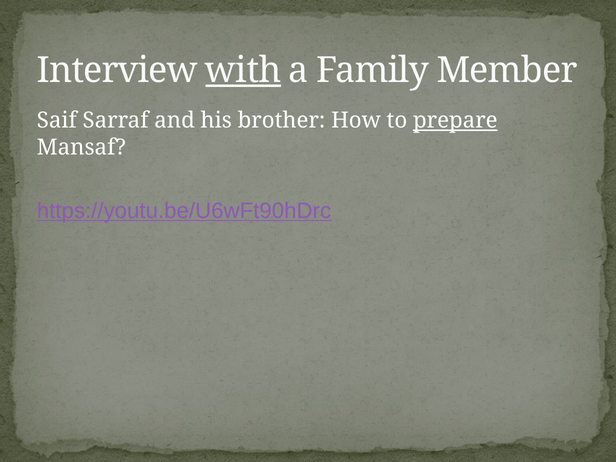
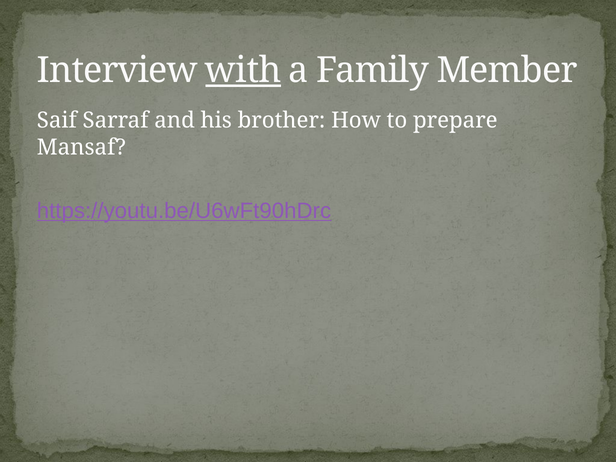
prepare underline: present -> none (455, 121)
